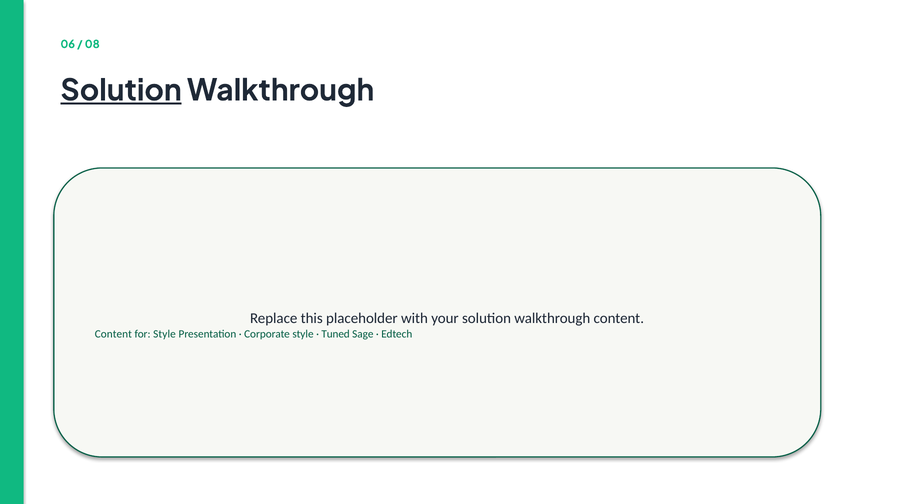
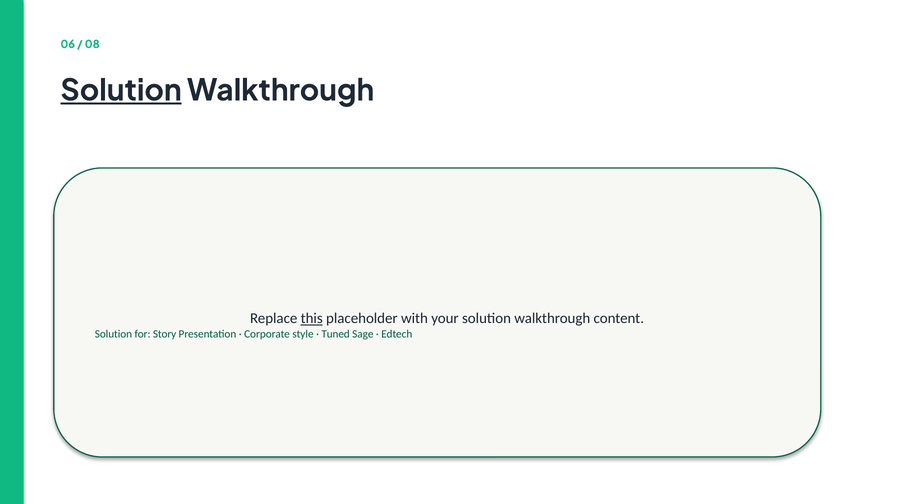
this underline: none -> present (312, 319)
Content: Content -> Solution (113, 334)
for Style: Style -> Story (165, 334)
